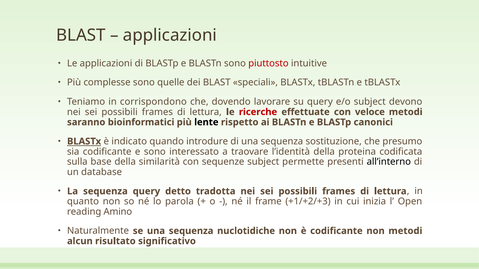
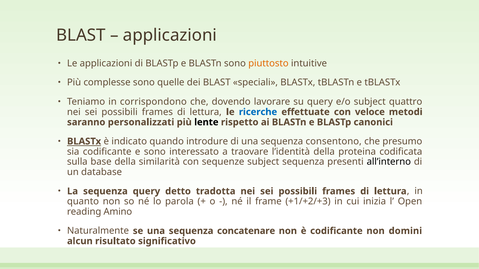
piuttosto colour: red -> orange (268, 63)
devono: devono -> quattro (406, 102)
ricerche colour: red -> blue (258, 112)
bioinformatici: bioinformatici -> personalizzati (141, 122)
sostituzione: sostituzione -> consentono (334, 142)
subject permette: permette -> sequenza (303, 162)
nuclotidiche: nuclotidiche -> concatenare (246, 231)
non metodi: metodi -> domini (405, 231)
